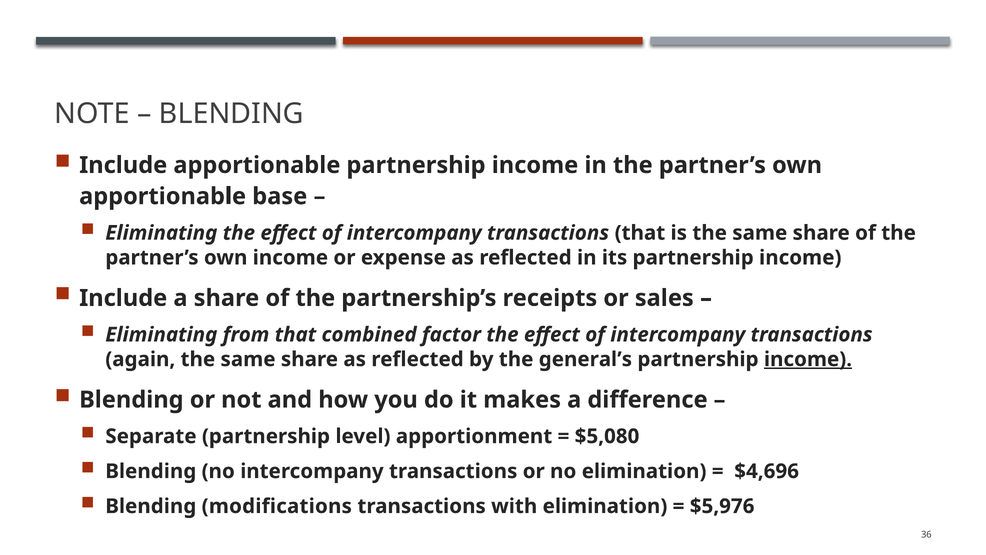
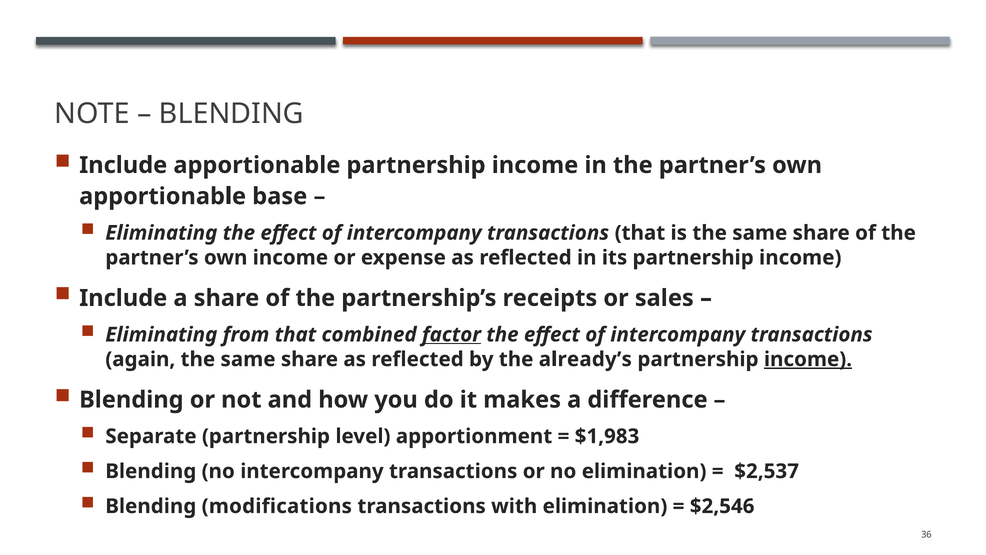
factor underline: none -> present (451, 334)
general’s: general’s -> already’s (585, 359)
$5,080: $5,080 -> $1,983 (607, 436)
$4,696: $4,696 -> $2,537 (767, 471)
$5,976: $5,976 -> $2,546 (722, 506)
